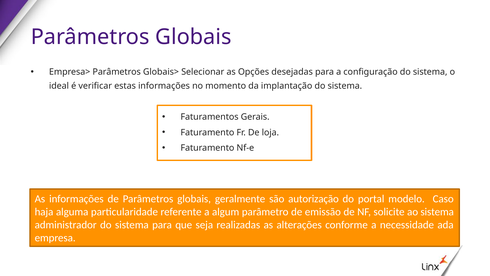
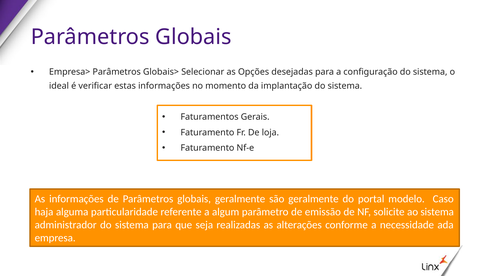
são autorização: autorização -> geralmente (313, 199)
